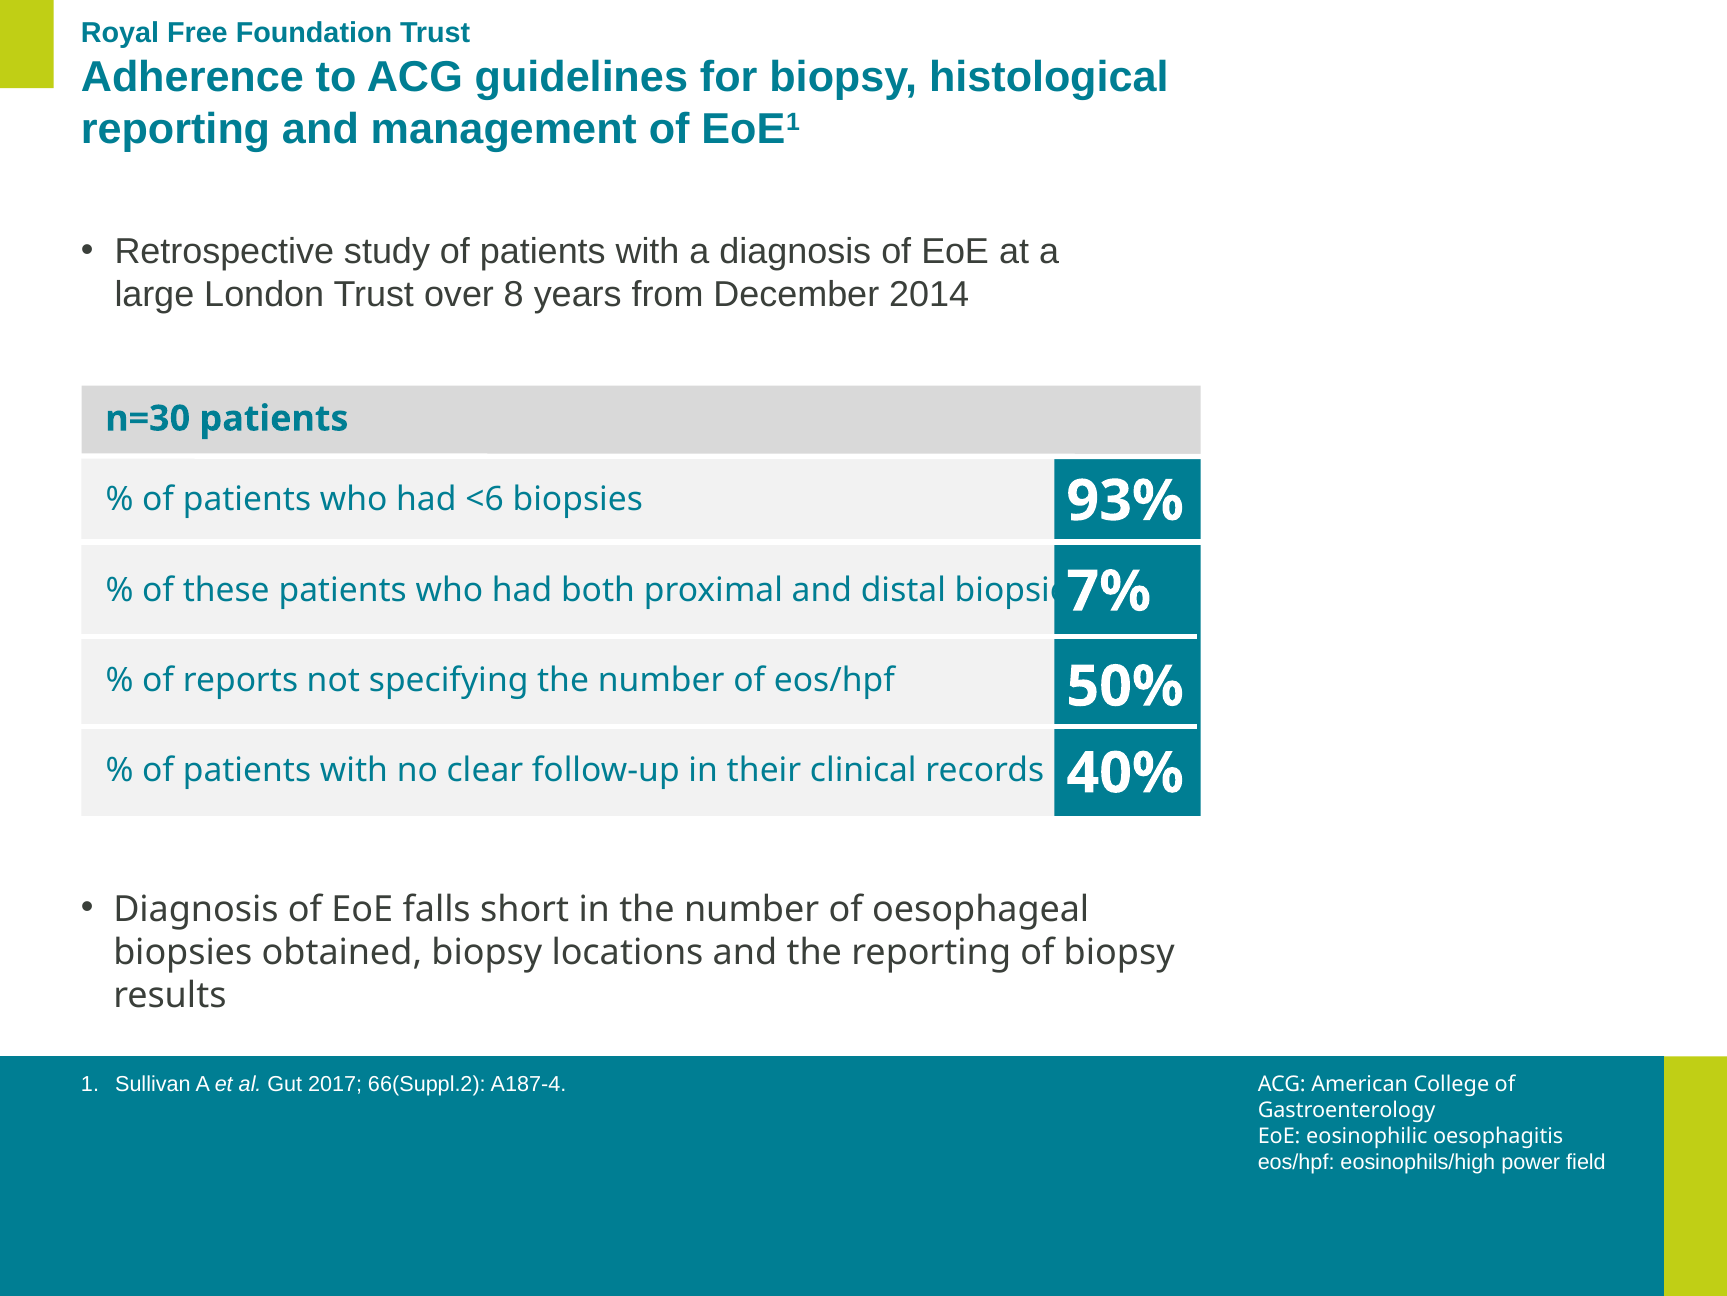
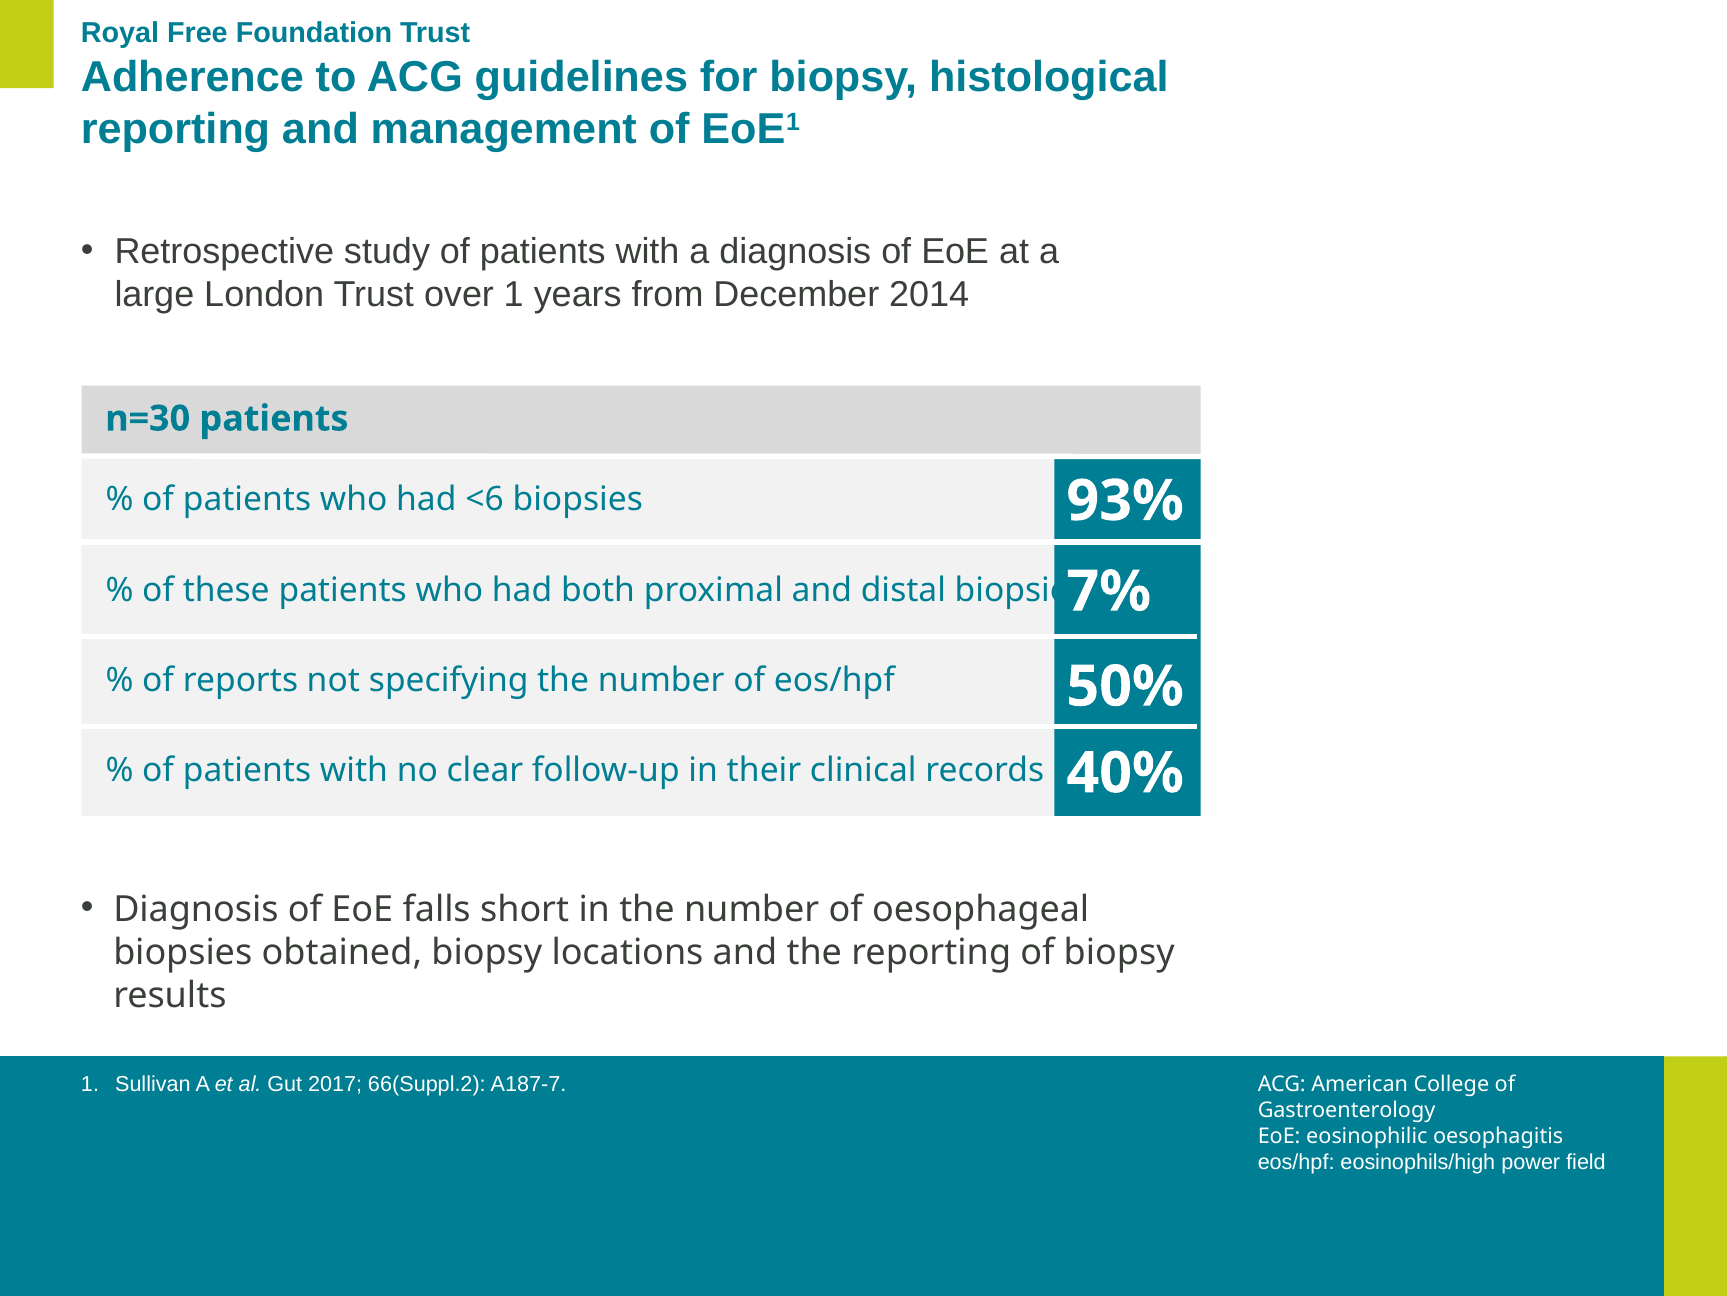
over 8: 8 -> 1 (514, 294)
A187-4: A187-4 -> A187-7 (529, 1084)
